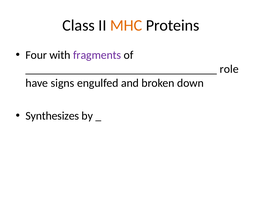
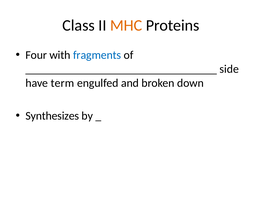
fragments colour: purple -> blue (97, 55)
role: role -> side (229, 69)
signs: signs -> term (62, 83)
